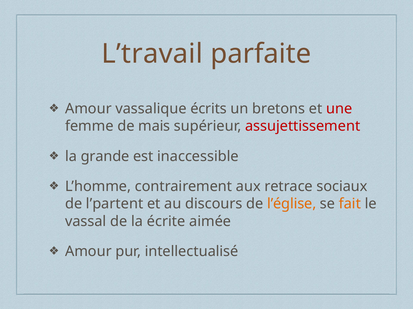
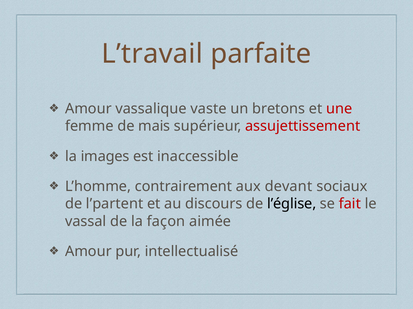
écrits: écrits -> vaste (208, 109)
grande: grande -> images (105, 157)
retrace: retrace -> devant (289, 187)
l’église colour: orange -> black (292, 204)
fait colour: orange -> red (350, 204)
écrite: écrite -> façon (166, 222)
